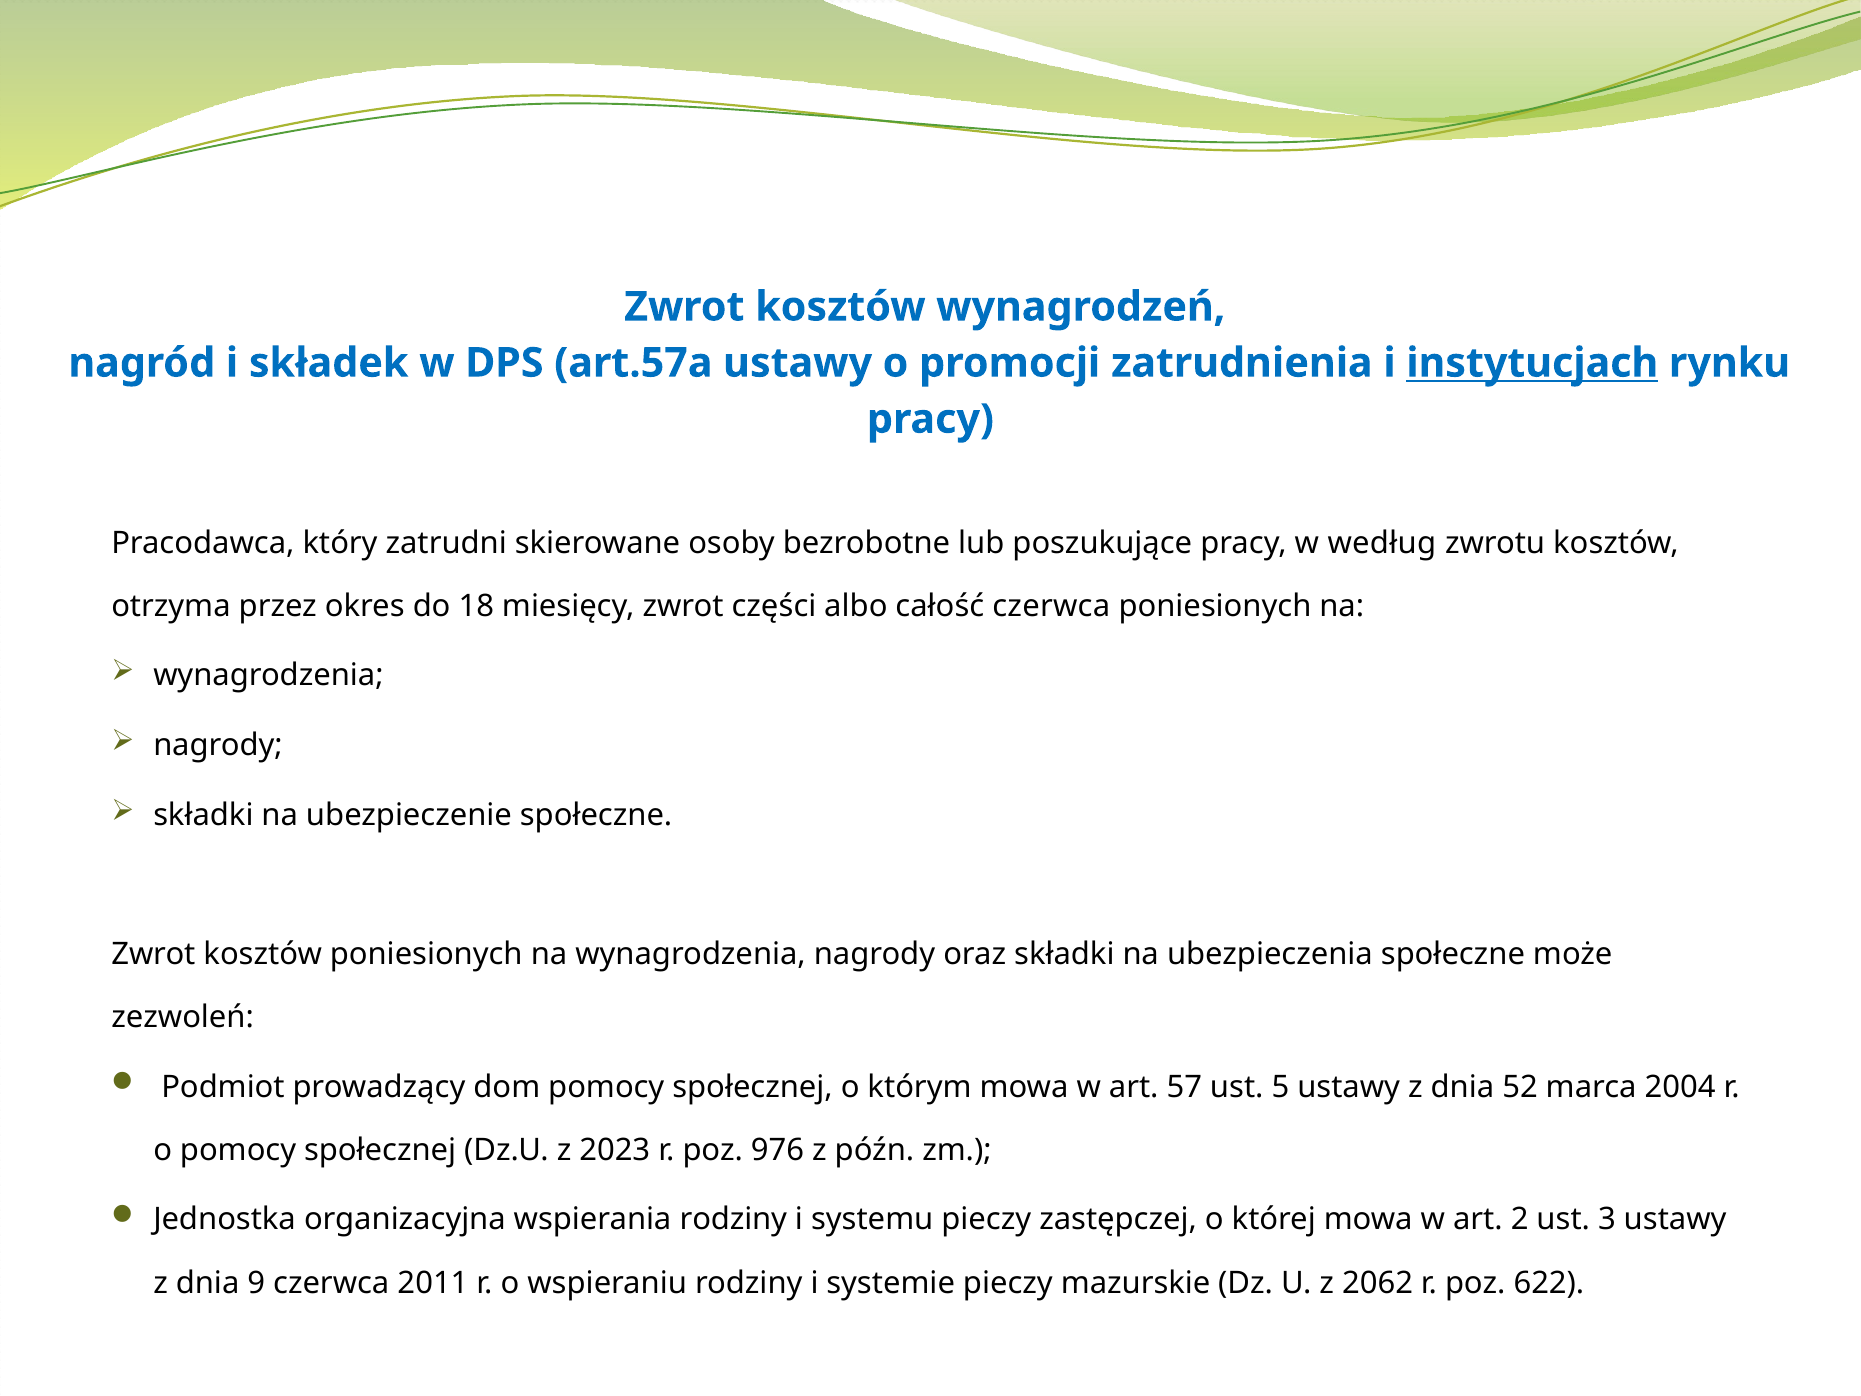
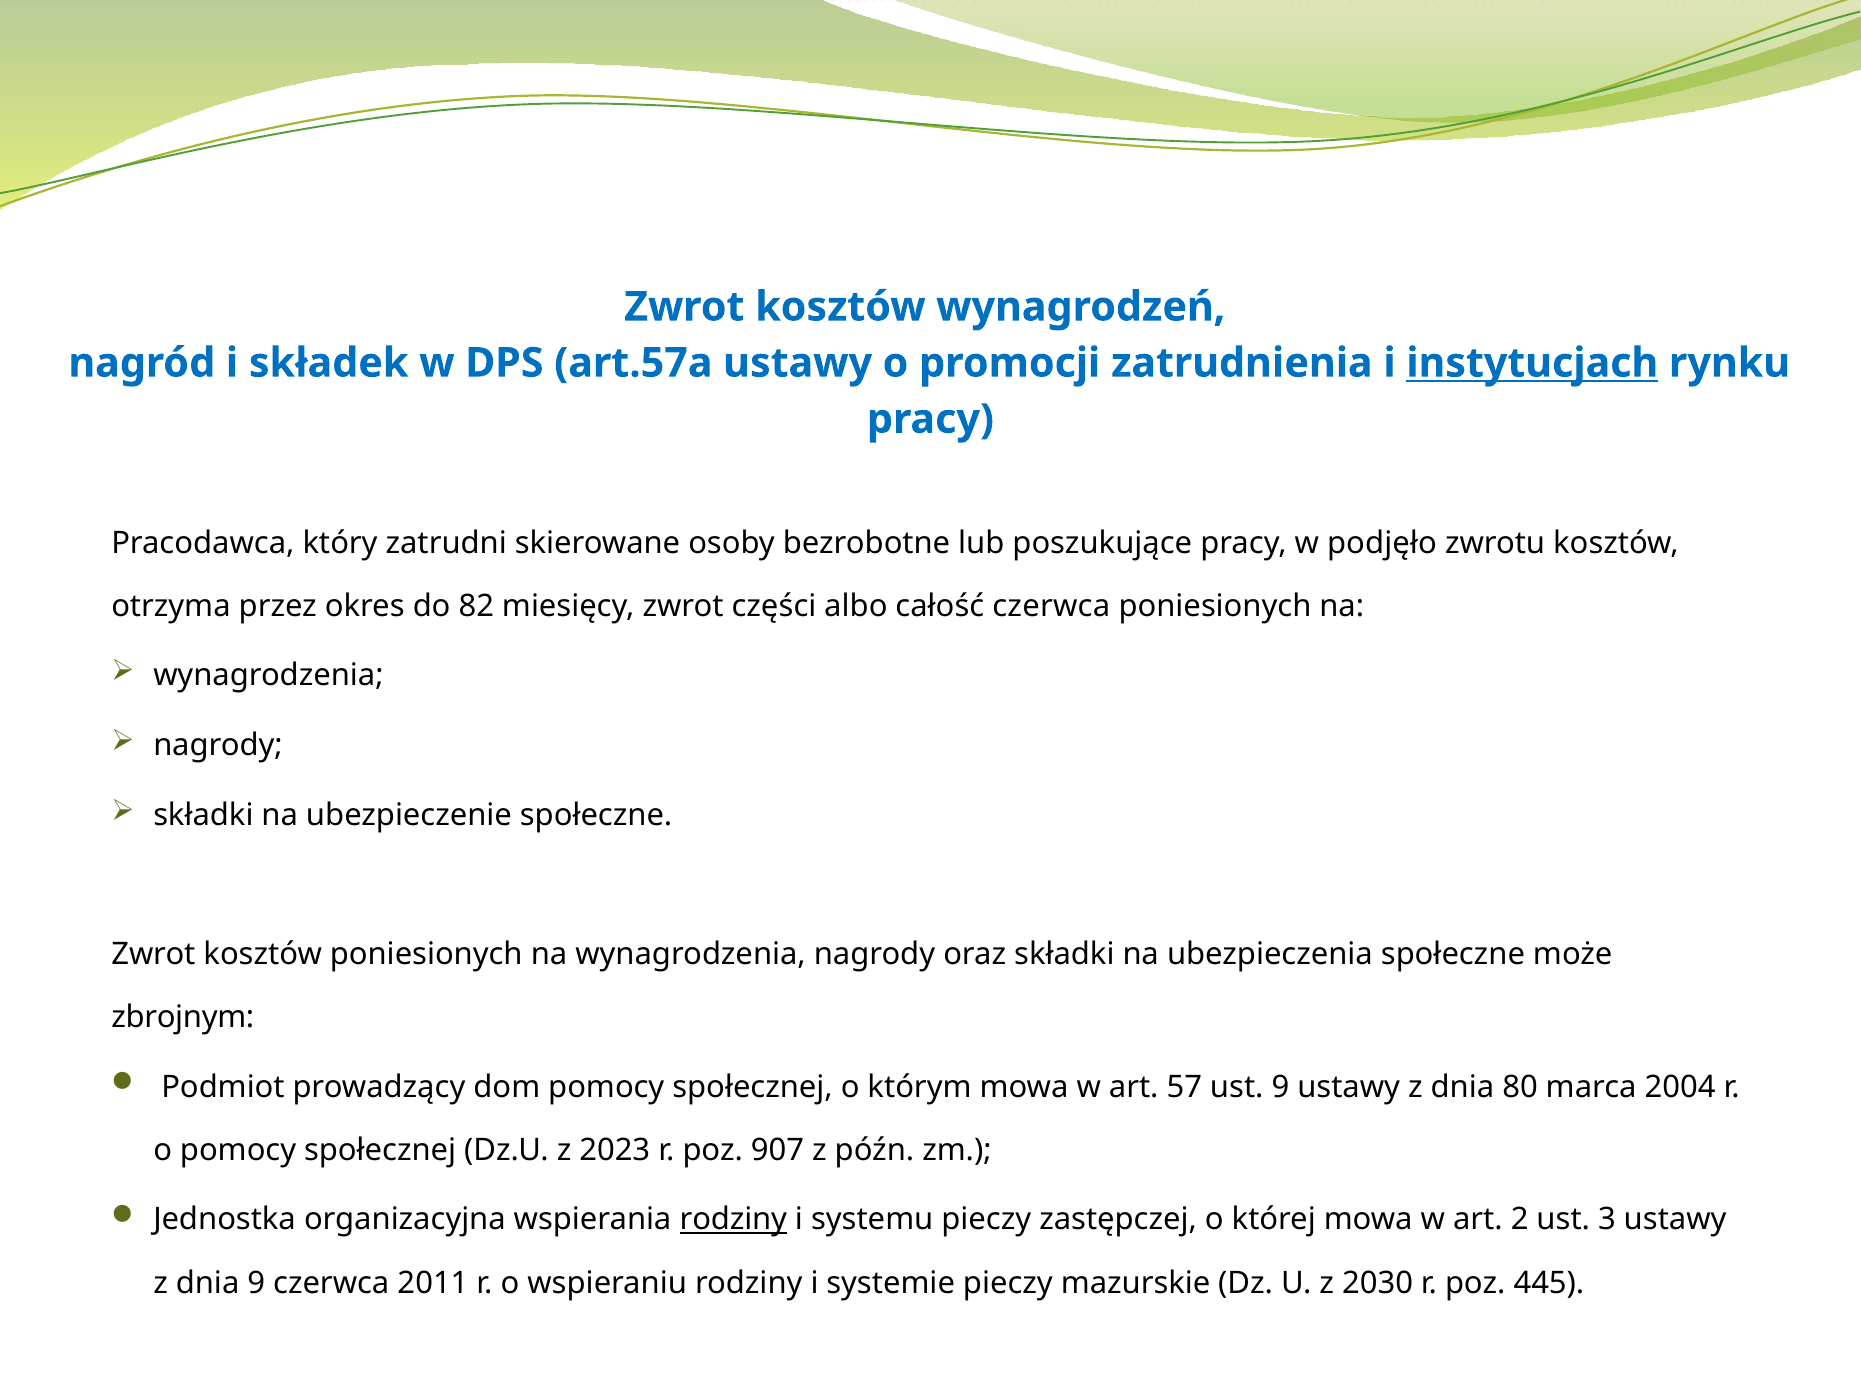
według: według -> podjęło (1382, 543)
18: 18 -> 82 (476, 606)
zezwoleń: zezwoleń -> zbrojnym (183, 1017)
ust 5: 5 -> 9 (1280, 1087)
52: 52 -> 80 (1520, 1087)
976: 976 -> 907 (777, 1150)
rodziny underline: none -> present (733, 1219)
2062: 2062 -> 2030 (1378, 1283)
622: 622 -> 445 (1549, 1283)
